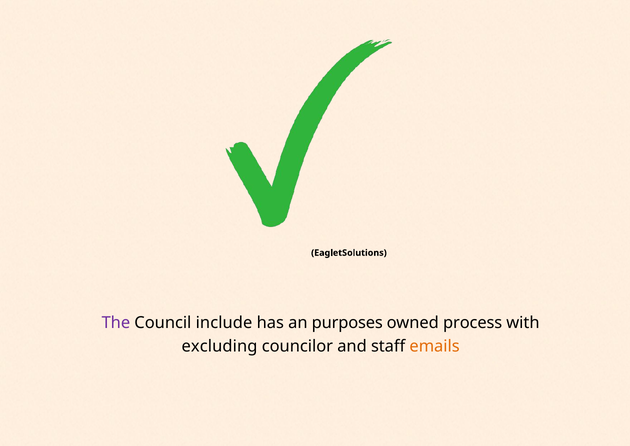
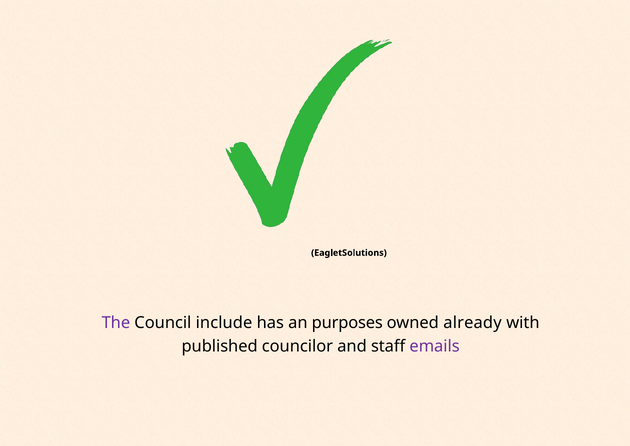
process: process -> already (473, 322)
excluding: excluding -> published (220, 345)
emails colour: orange -> purple (435, 345)
